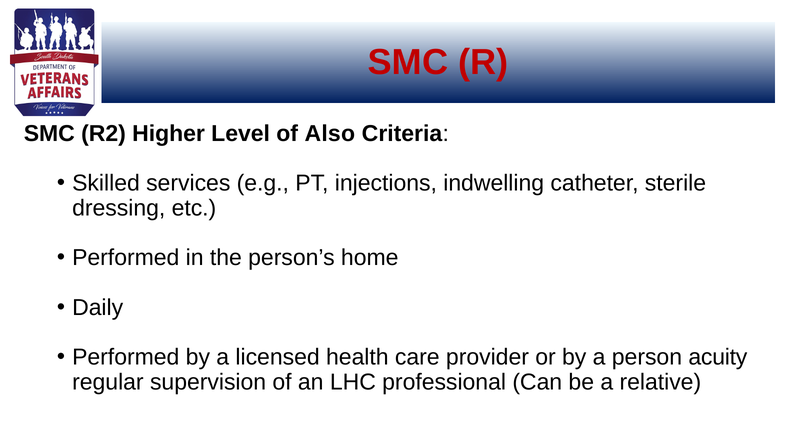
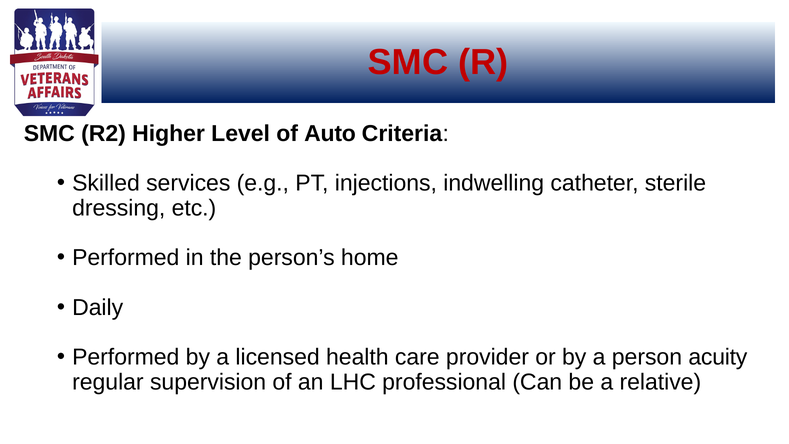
Also: Also -> Auto (330, 133)
